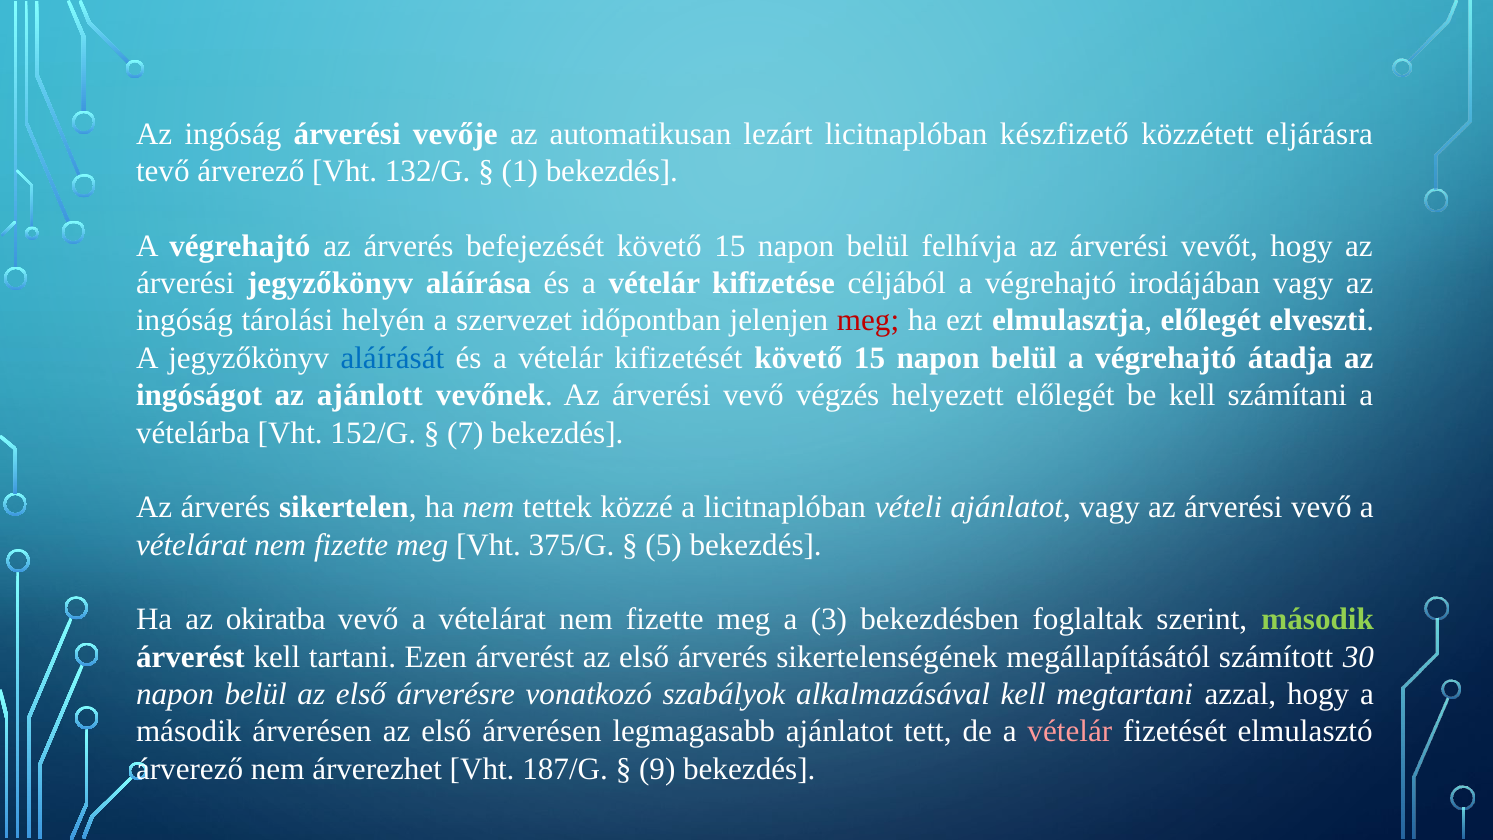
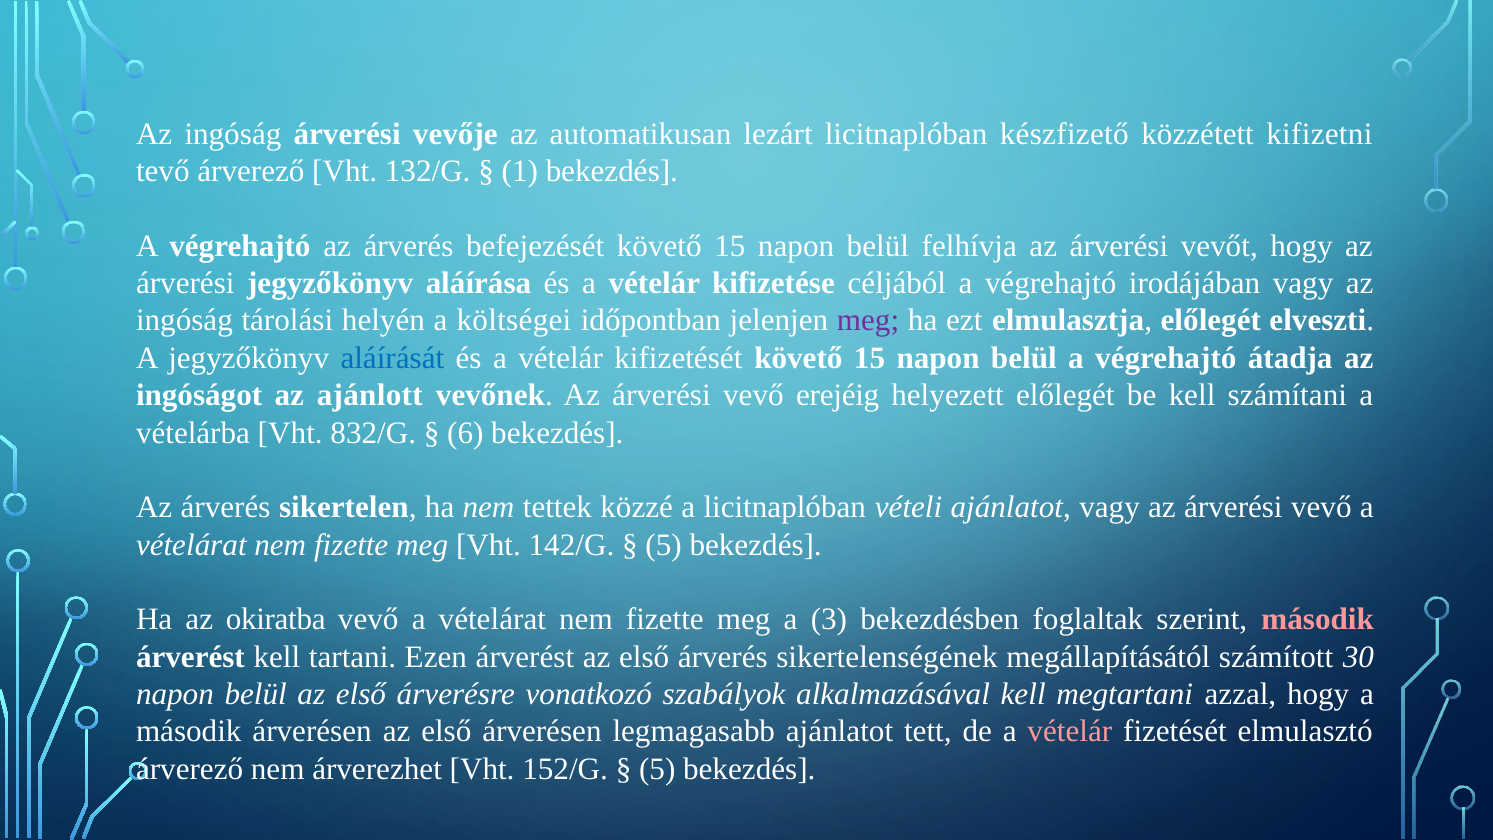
eljárásra: eljárásra -> kifizetni (1319, 134)
szervezet: szervezet -> költségei (514, 321)
meg colour: red -> purple (868, 321)
végzés: végzés -> erejéig (838, 395)
152/G: 152/G -> 832/G (373, 433)
7: 7 -> 6 (465, 433)
375/G: 375/G -> 142/G (571, 545)
második colour: light green -> pink (1318, 619)
187/G: 187/G -> 152/G (565, 769)
9: 9 -> 5 (657, 769)
